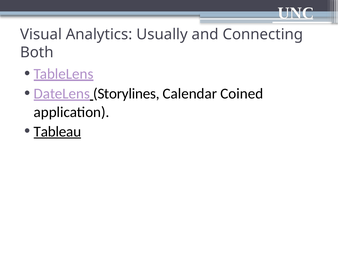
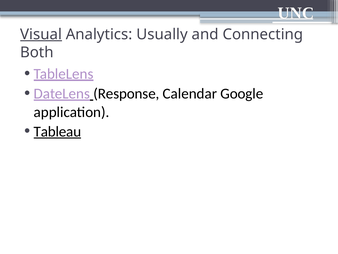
Visual underline: none -> present (41, 34)
Storylines: Storylines -> Response (126, 93)
Coined: Coined -> Google (242, 93)
